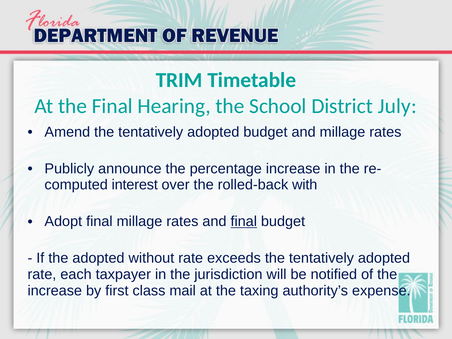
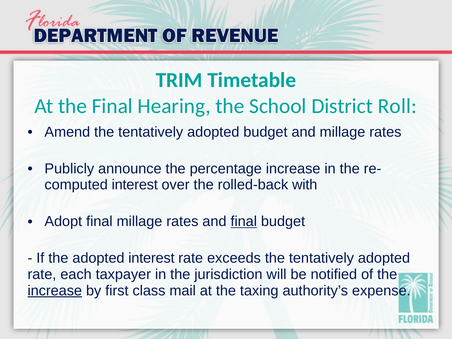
July: July -> Roll (397, 106)
adopted without: without -> interest (151, 258)
increase underline: none -> present (55, 291)
